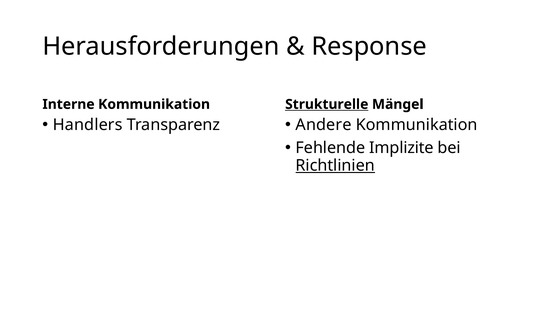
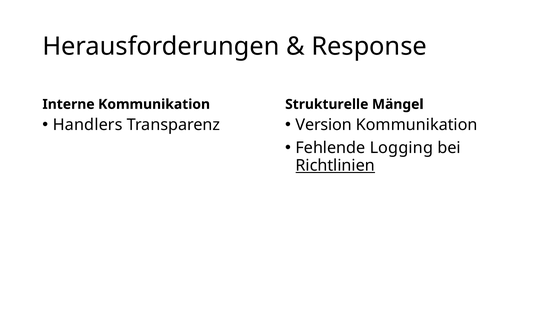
Strukturelle underline: present -> none (327, 104)
Andere: Andere -> Version (324, 125)
Implizite: Implizite -> Logging (401, 148)
